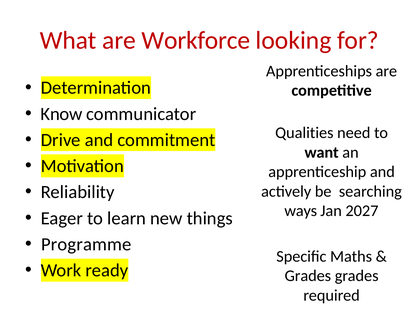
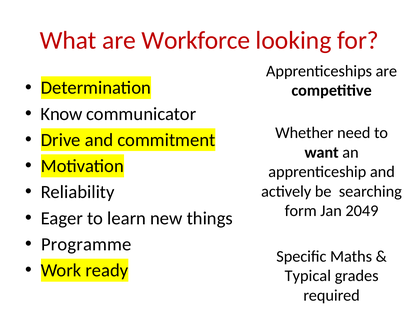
Qualities: Qualities -> Whether (304, 133)
ways: ways -> form (301, 211)
2027: 2027 -> 2049 (362, 211)
Grades: Grades -> Typical (308, 276)
